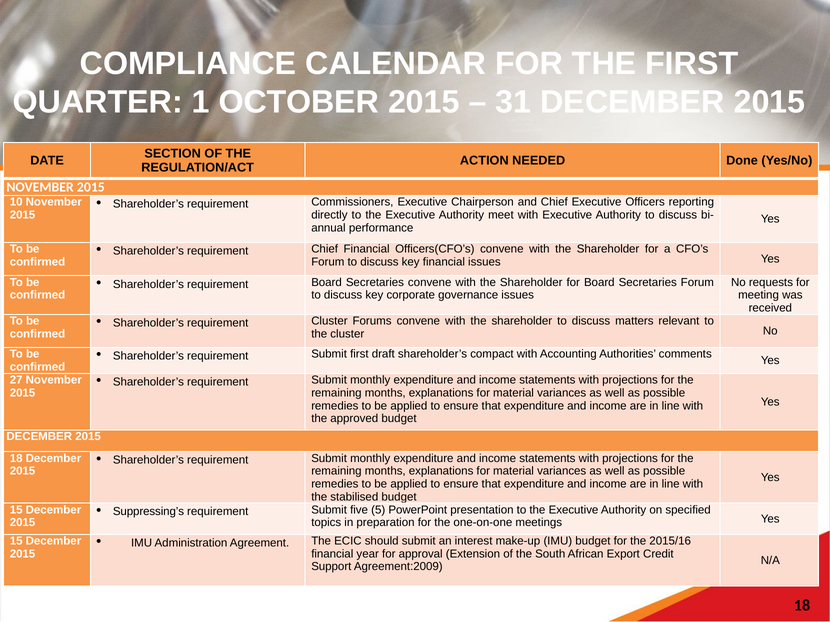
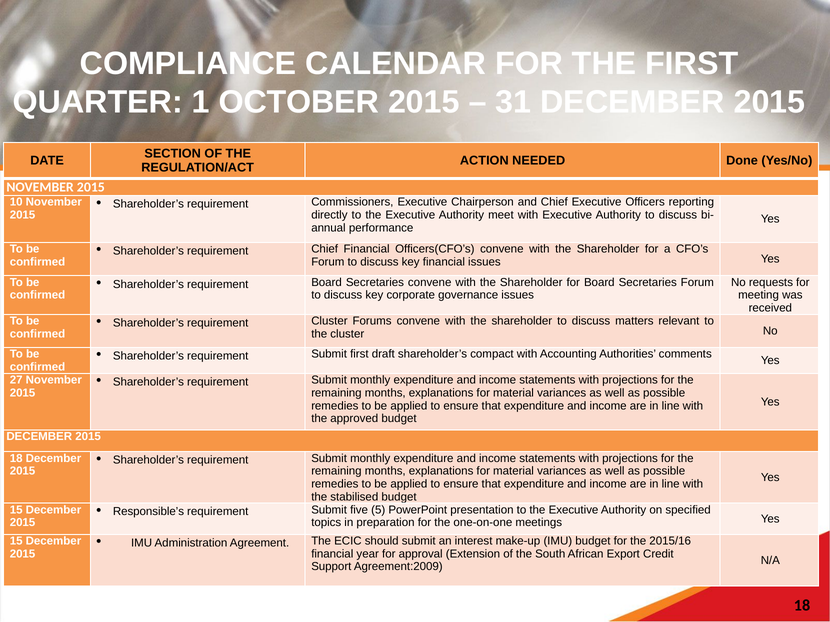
Suppressing’s: Suppressing’s -> Responsible’s (148, 512)
